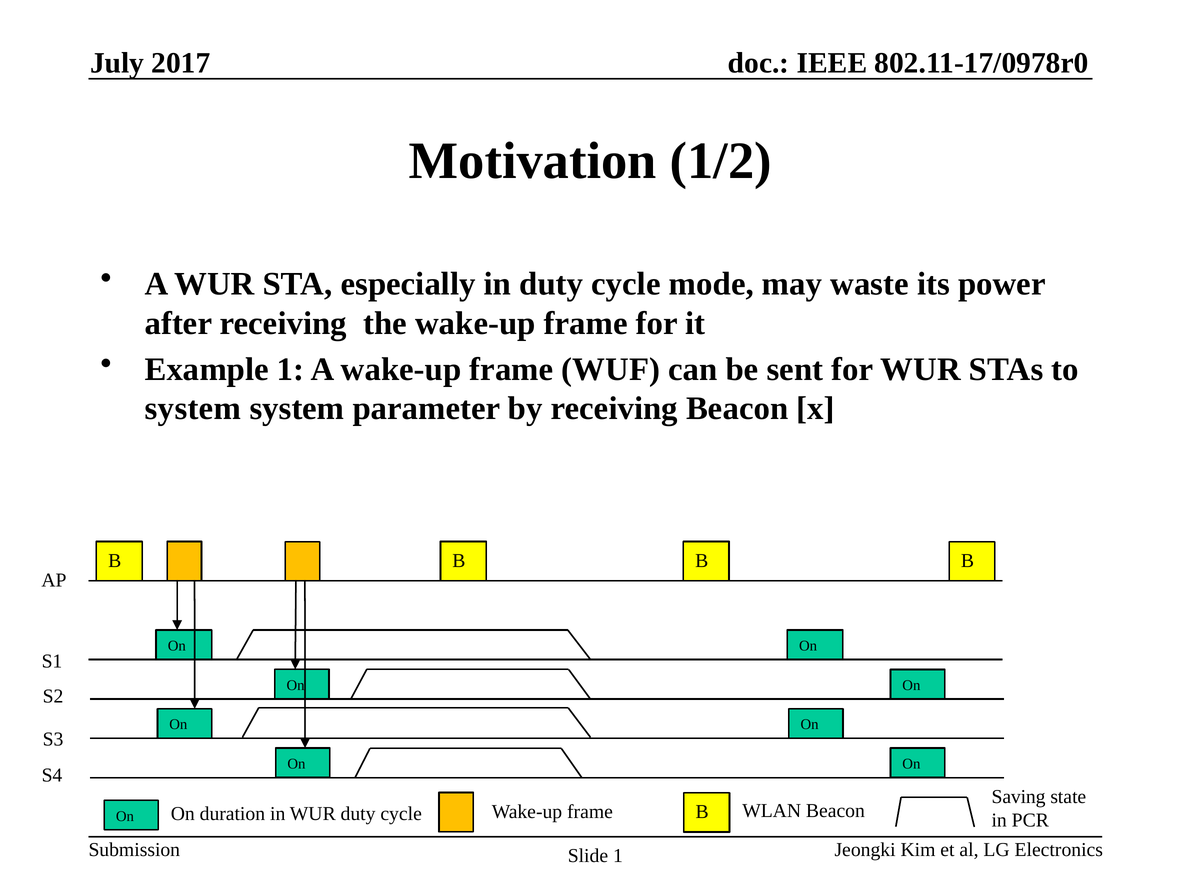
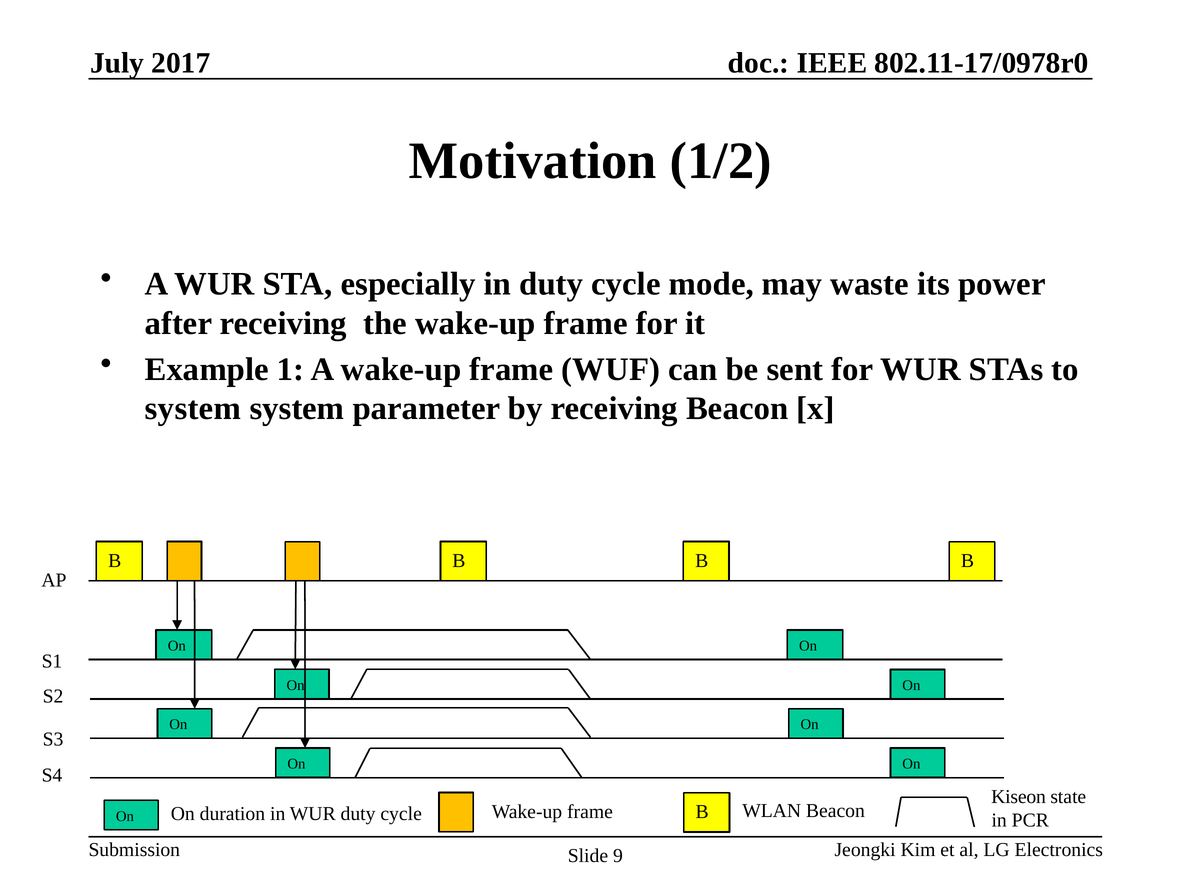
Saving: Saving -> Kiseon (1019, 796)
Slide 1: 1 -> 9 (618, 855)
